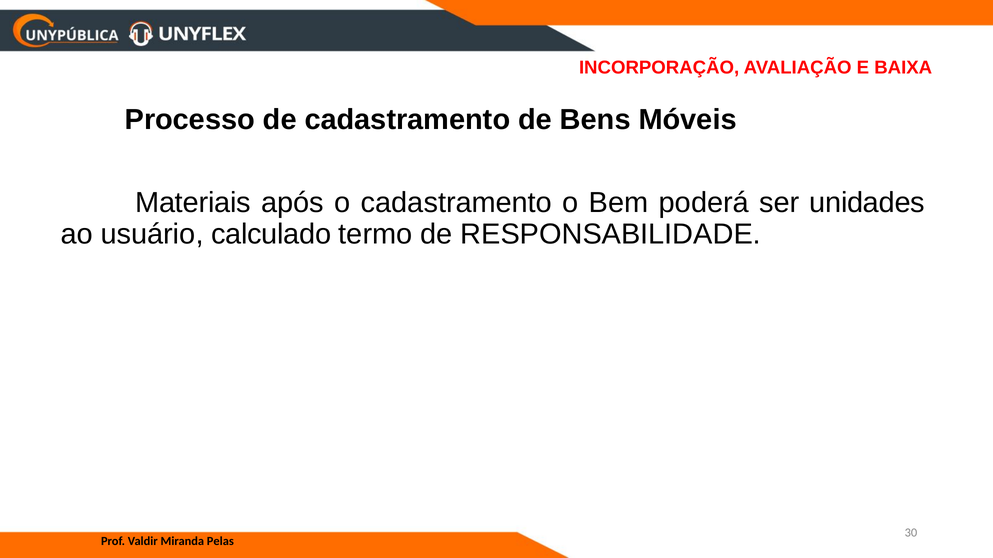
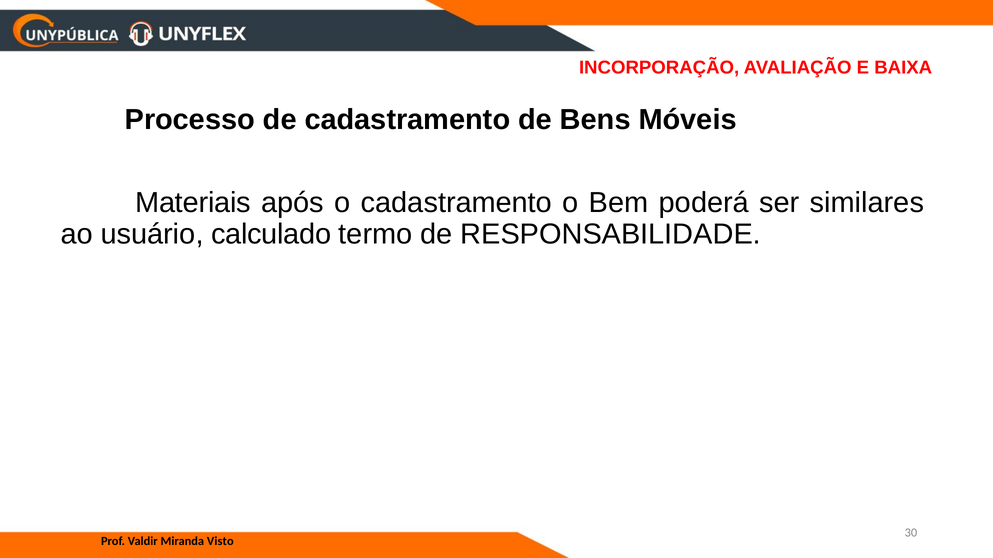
unidades: unidades -> similares (867, 203)
Pelas: Pelas -> Visto (220, 542)
